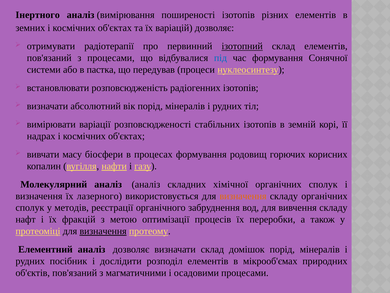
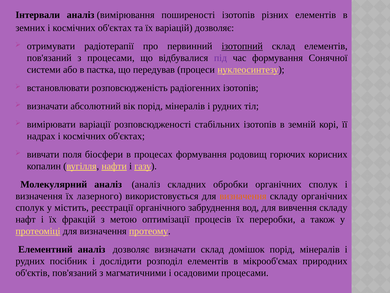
Інертного: Інертного -> Інтервали (38, 15)
під colour: blue -> purple (220, 58)
масу: масу -> поля (72, 154)
хімічної: хімічної -> обробки (231, 184)
методів: методів -> містить (72, 207)
визначення underline: present -> none (103, 231)
